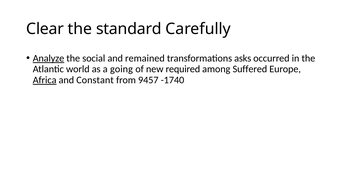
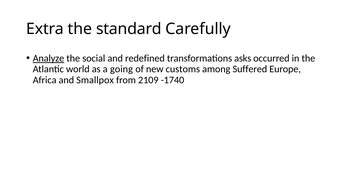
Clear: Clear -> Extra (45, 29)
remained: remained -> redefined (145, 58)
required: required -> customs (183, 69)
Africa underline: present -> none (45, 80)
Constant: Constant -> Smallpox (95, 80)
9457: 9457 -> 2109 (148, 80)
